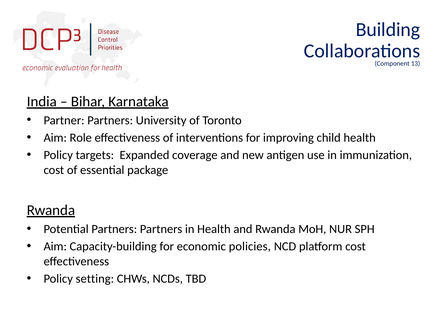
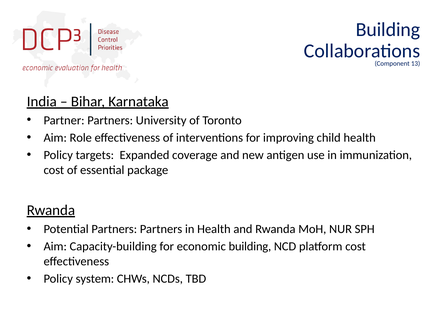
economic policies: policies -> building (250, 247)
setting: setting -> system (95, 279)
